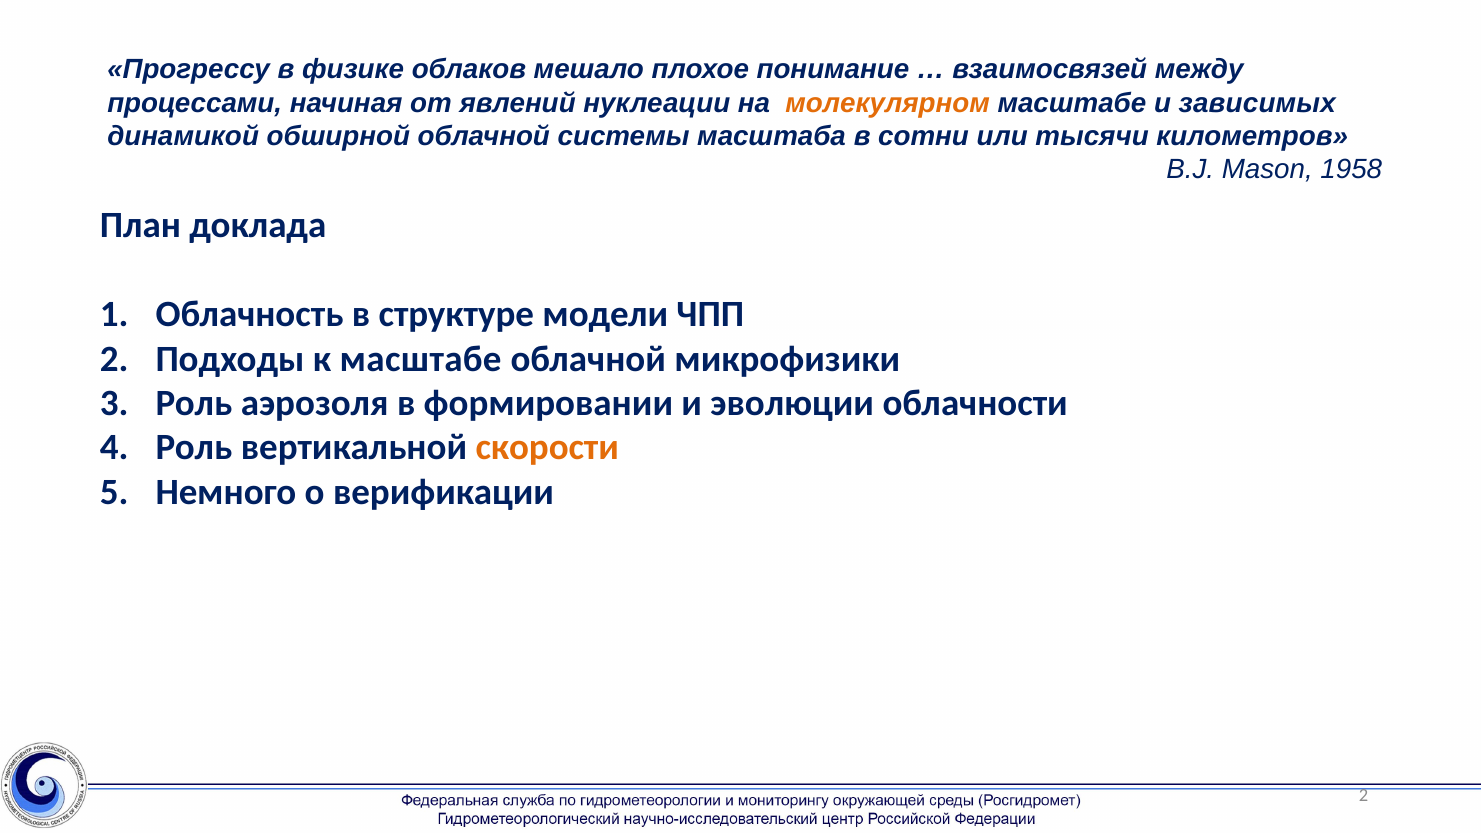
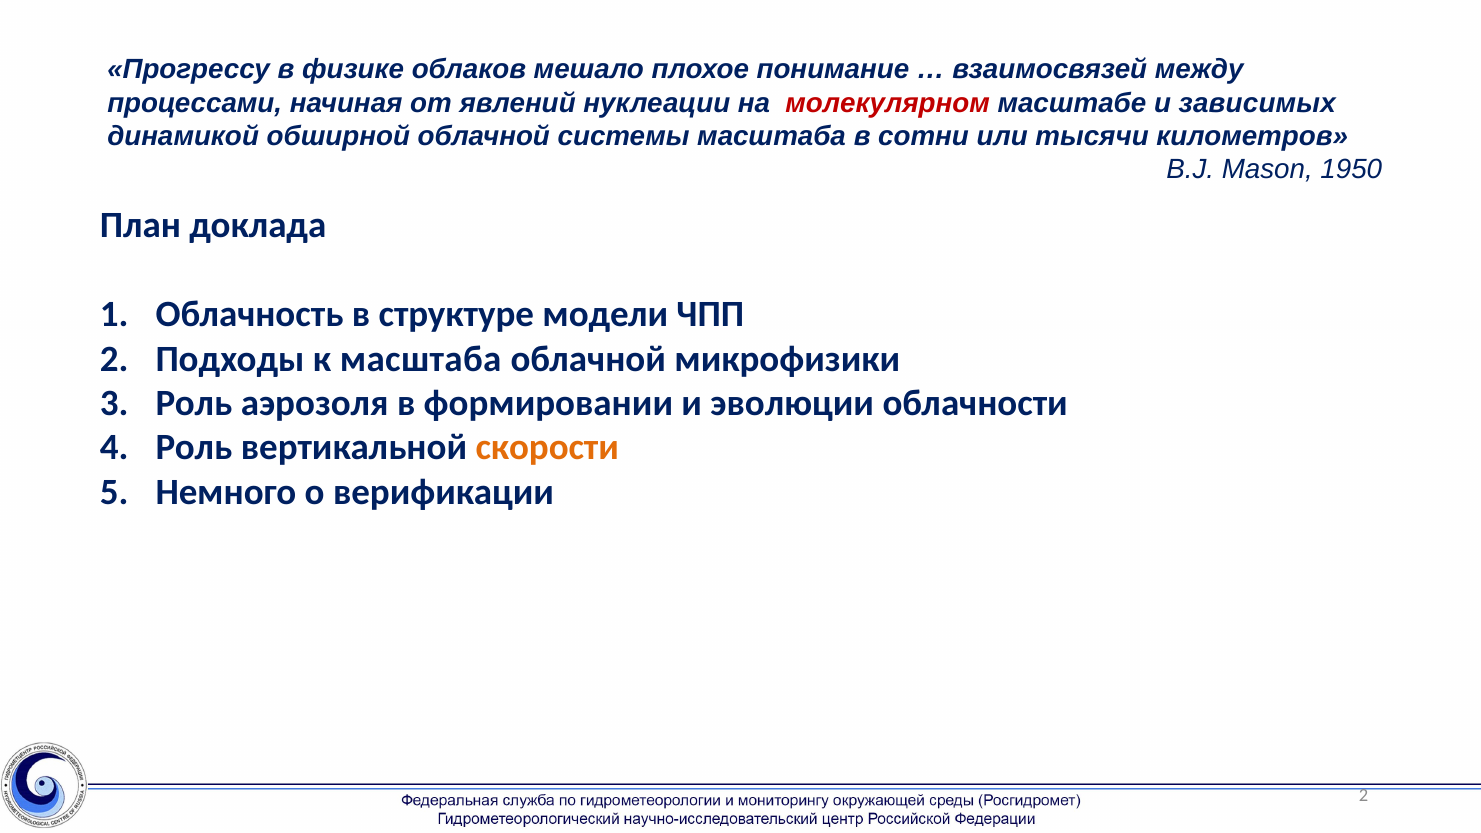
молекулярном colour: orange -> red (888, 103)
1958: 1958 -> 1950 (1351, 170)
к масштабе: масштабе -> масштаба (421, 359)
